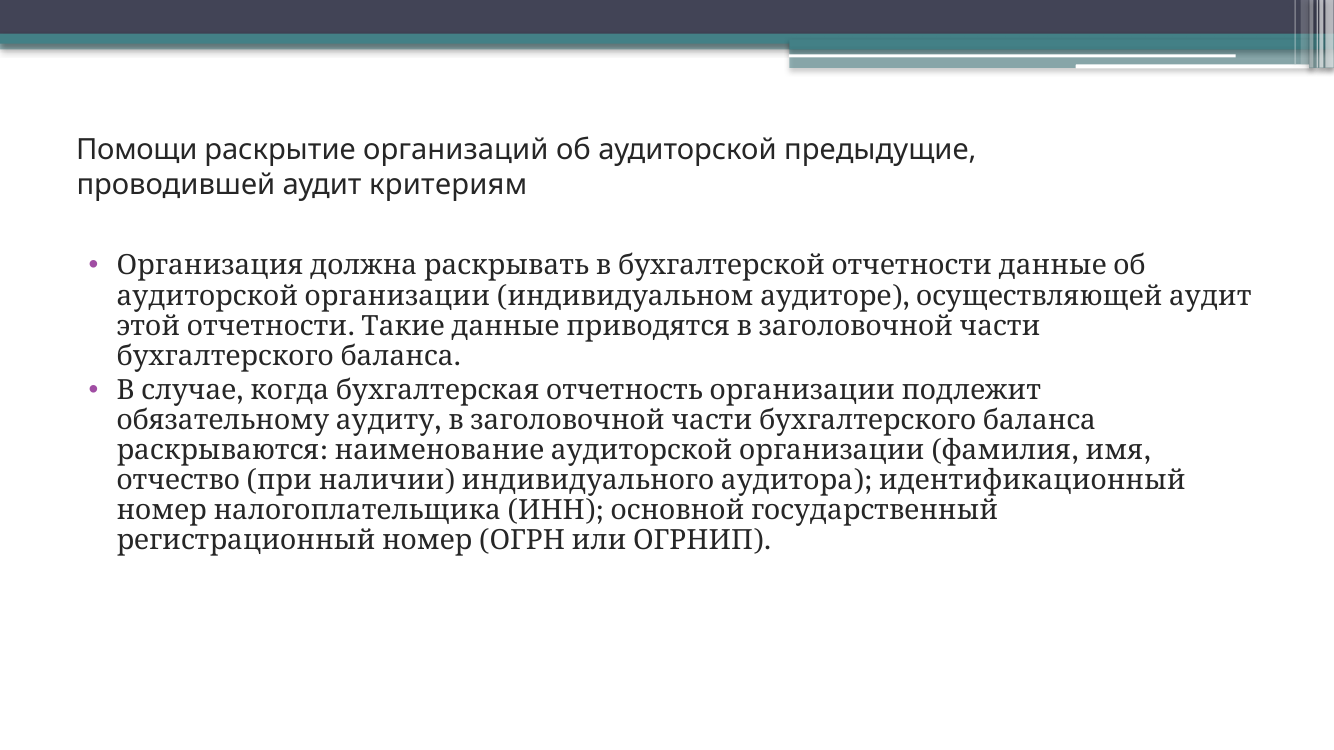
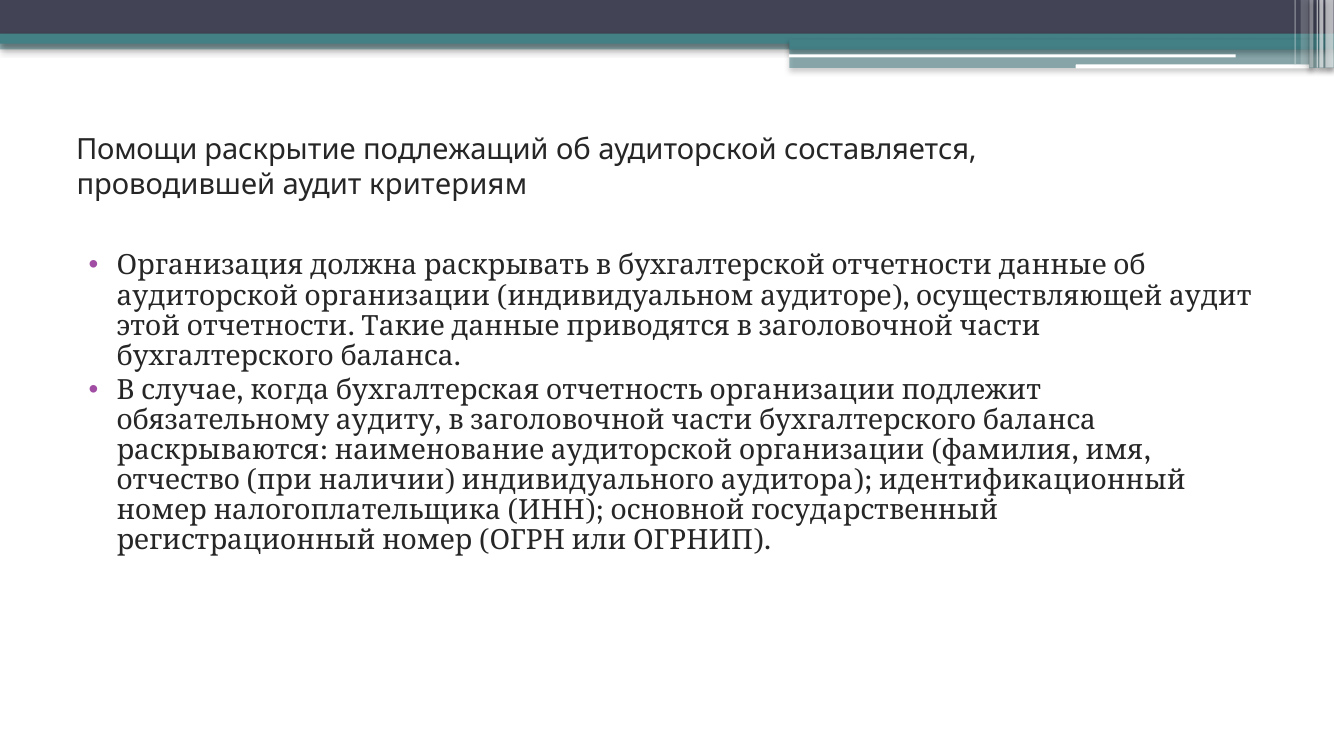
организаций: организаций -> подлежащий (456, 150)
предыдущие: предыдущие -> составляется (880, 150)
